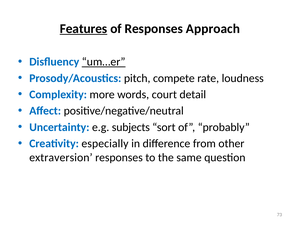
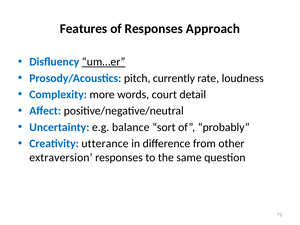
Features underline: present -> none (84, 29)
compete: compete -> currently (174, 78)
subjects: subjects -> balance (131, 127)
especially: especially -> utterance (105, 144)
